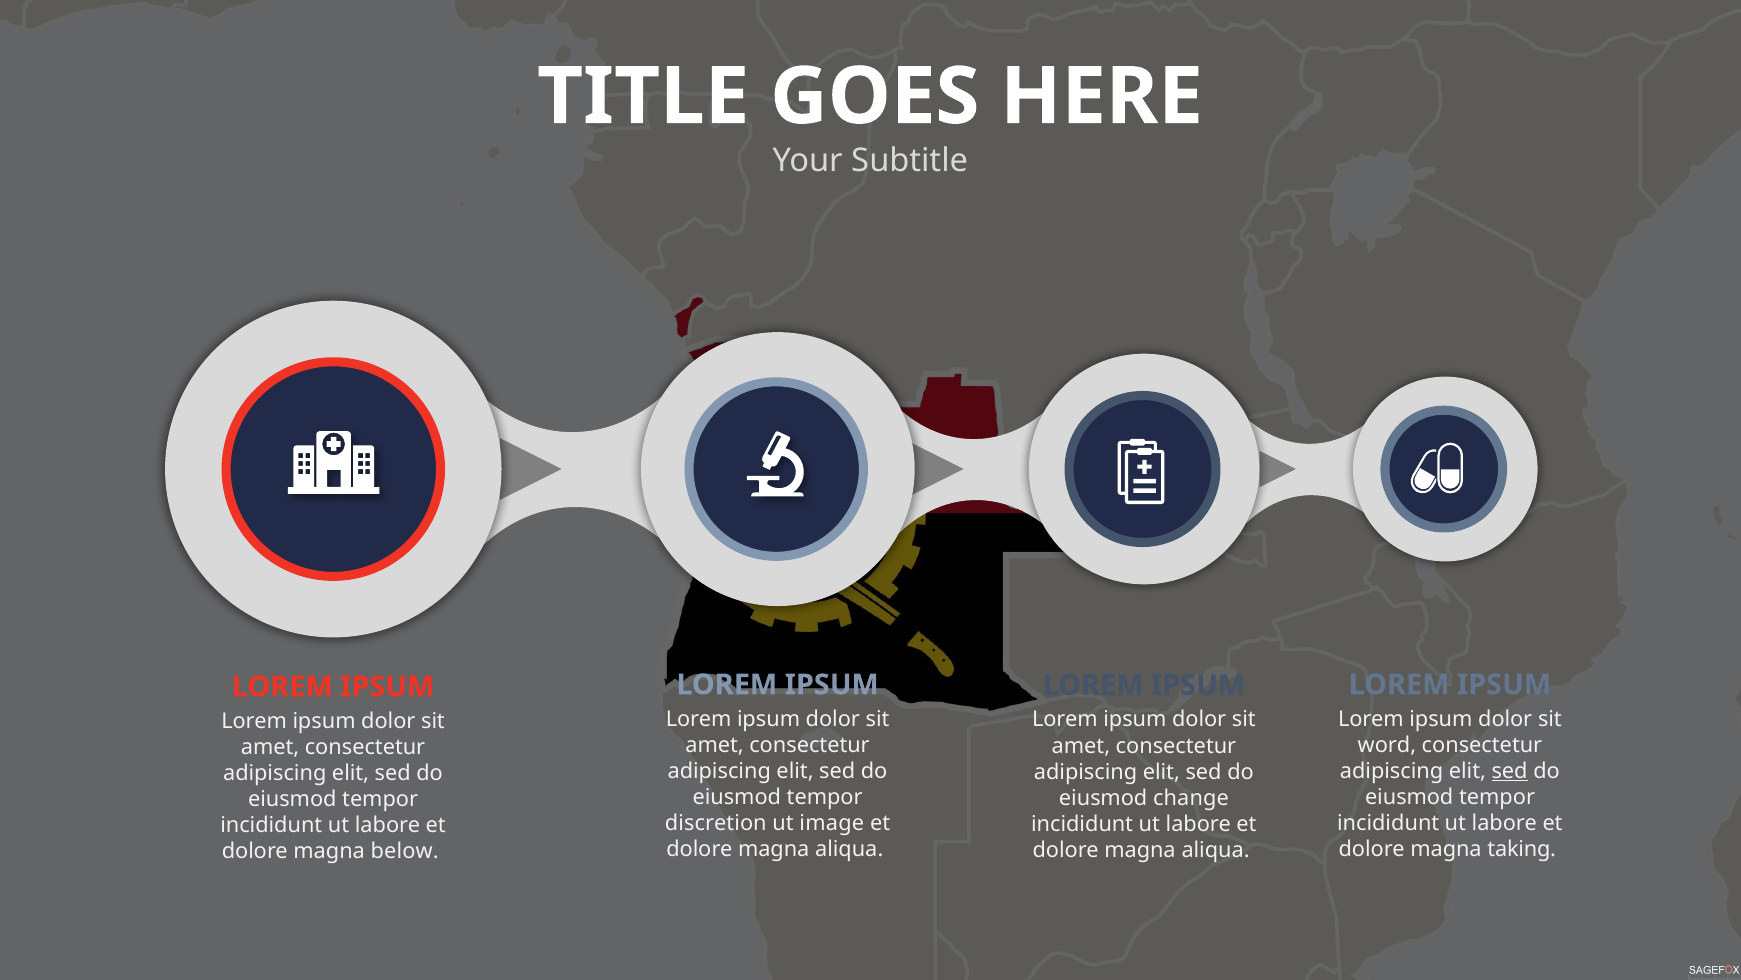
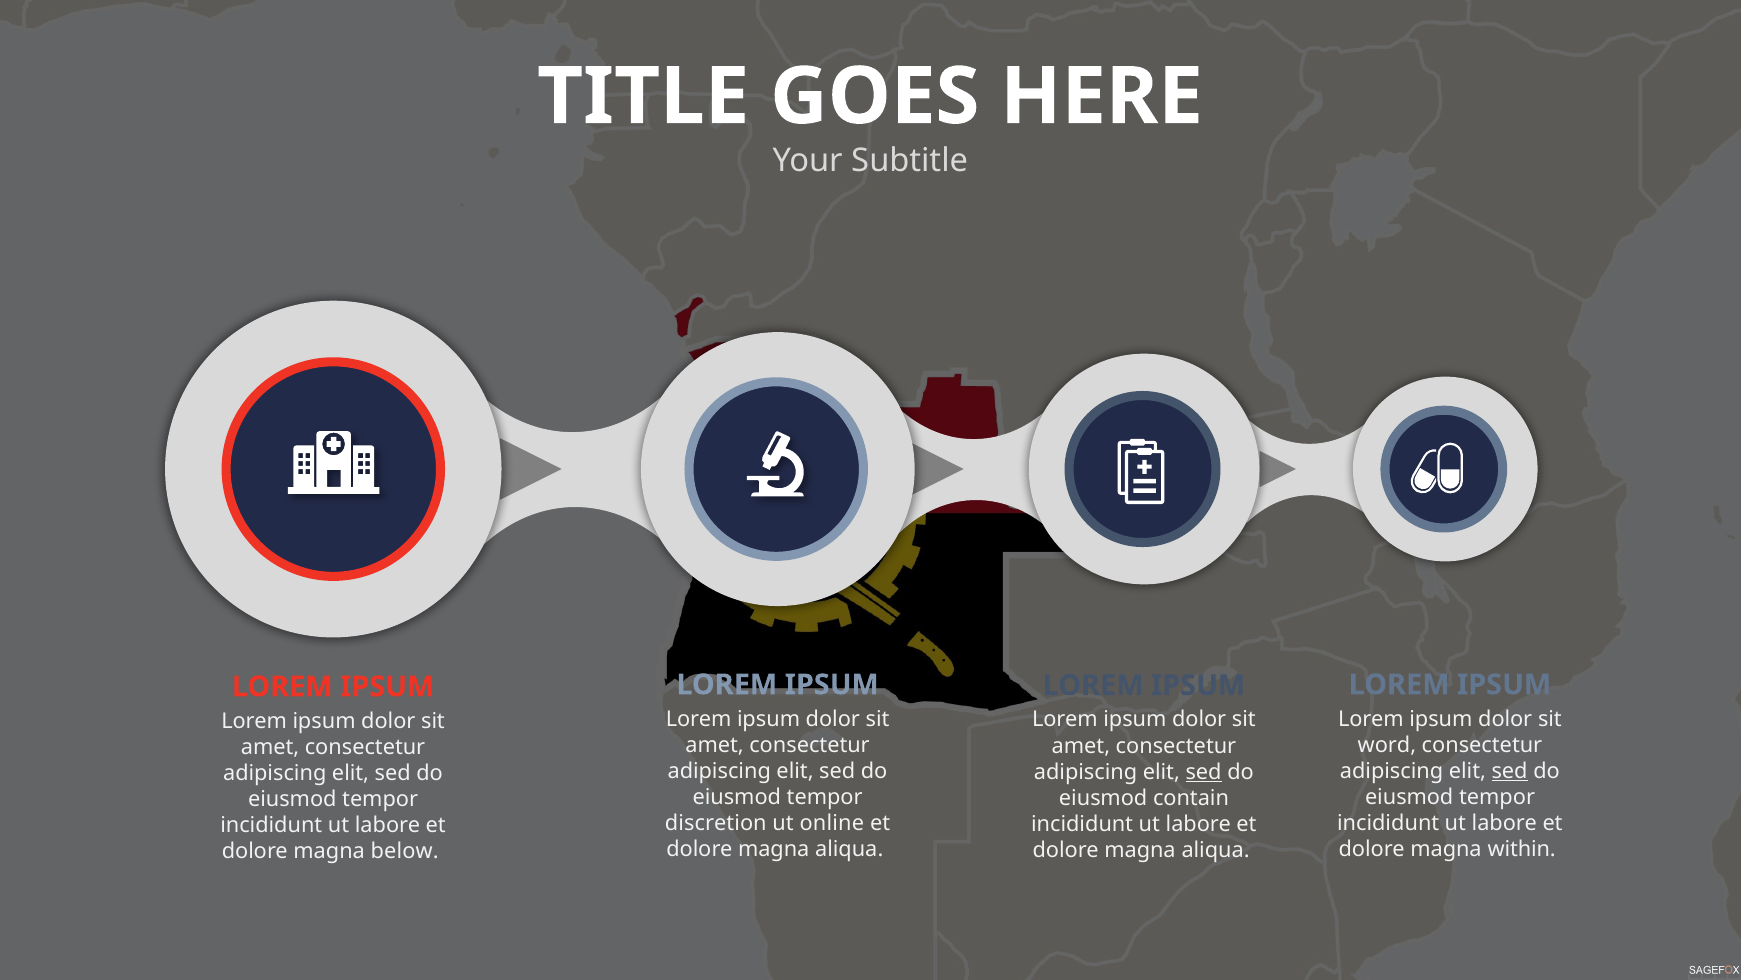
sed underline: none -> present (1204, 771)
change: change -> contain (1191, 798)
image: image -> online (832, 823)
taking: taking -> within (1522, 849)
